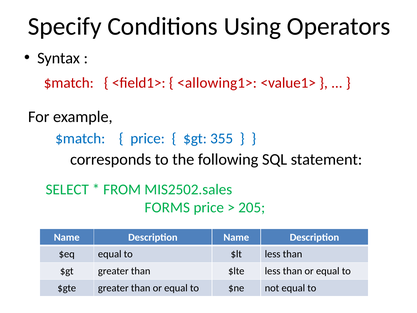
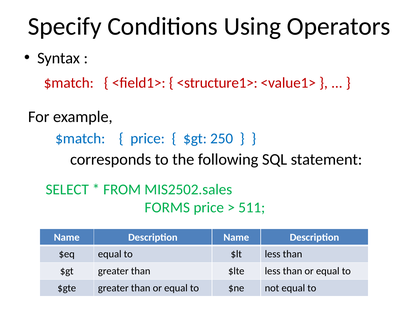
<allowing1>: <allowing1> -> <structure1> (217, 83)
355: 355 -> 250 (222, 138)
205: 205 -> 511 (252, 207)
